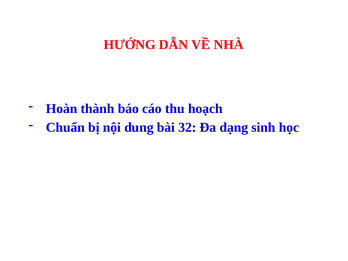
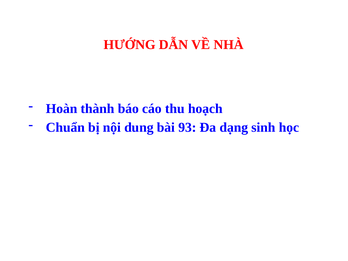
32: 32 -> 93 (187, 127)
